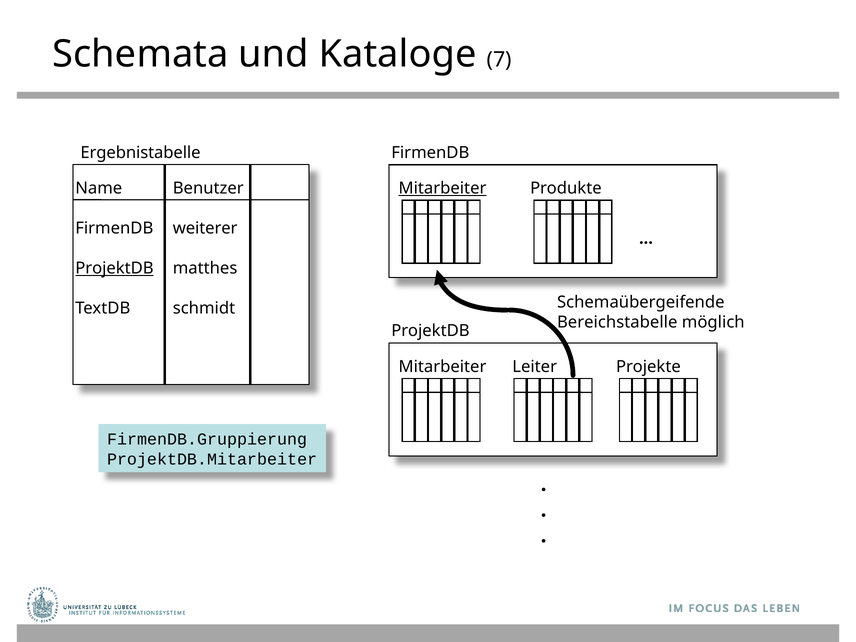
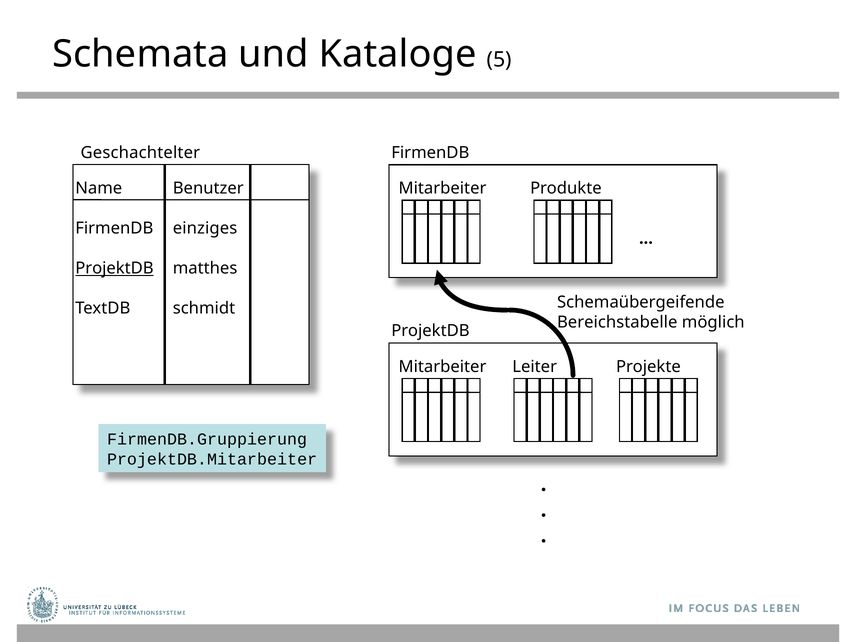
7: 7 -> 5 (499, 60)
Ergebnistabelle: Ergebnistabelle -> Geschachtelter (140, 153)
Mitarbeiter underline: present -> none (442, 188)
weiterer: weiterer -> einziges (205, 228)
